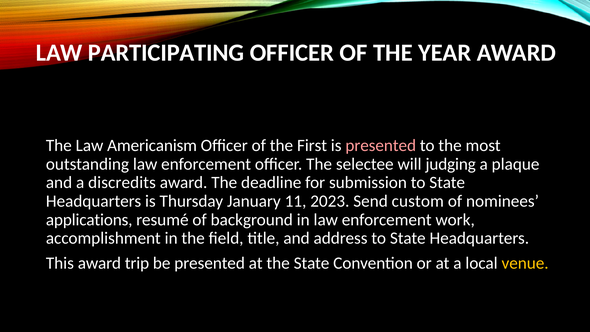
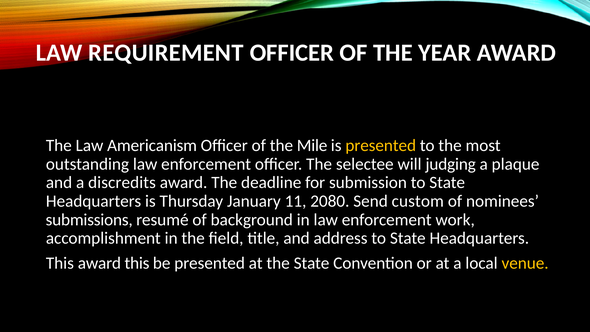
PARTICIPATING: PARTICIPATING -> REQUIREMENT (166, 53)
First: First -> Mile (312, 145)
presented colour: pink -> yellow (381, 145)
2023: 2023 -> 2080 (330, 201)
applications: applications -> submissions (89, 220)
award trip: trip -> this (137, 263)
